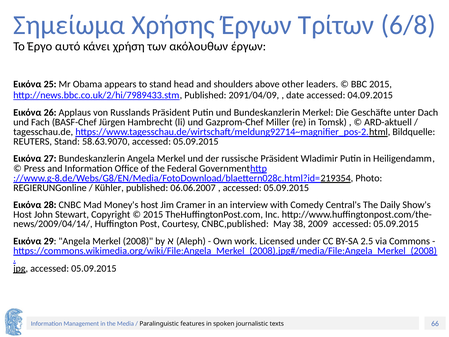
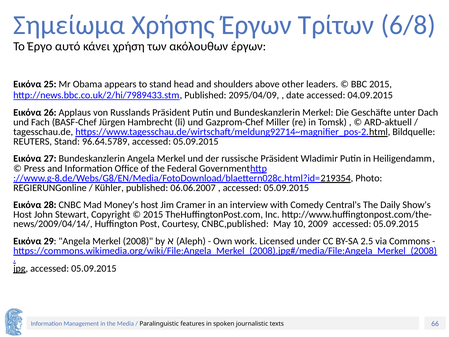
2091/04/09: 2091/04/09 -> 2095/04/09 (254, 95)
58.63.9070: 58.63.9070 -> 96.64.5789 (106, 141)
38: 38 -> 10 (299, 224)
